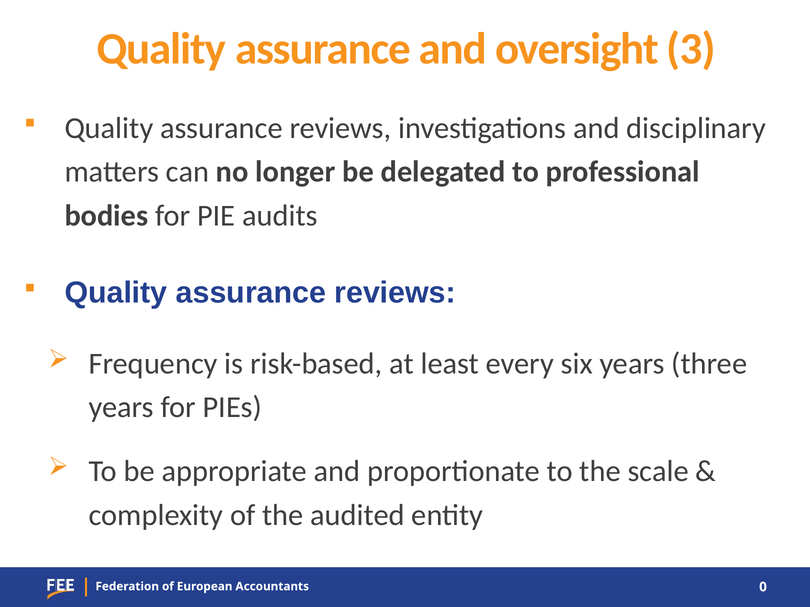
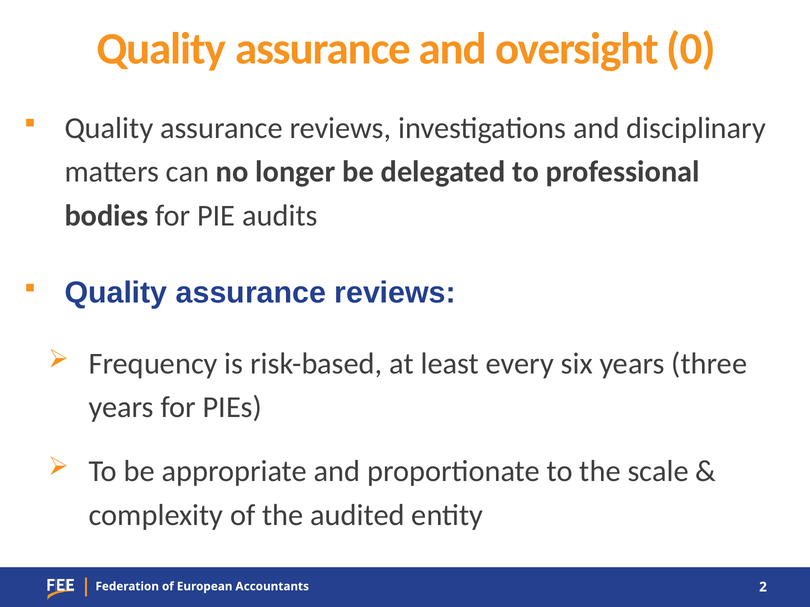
3: 3 -> 0 (691, 49)
0: 0 -> 2 (763, 587)
